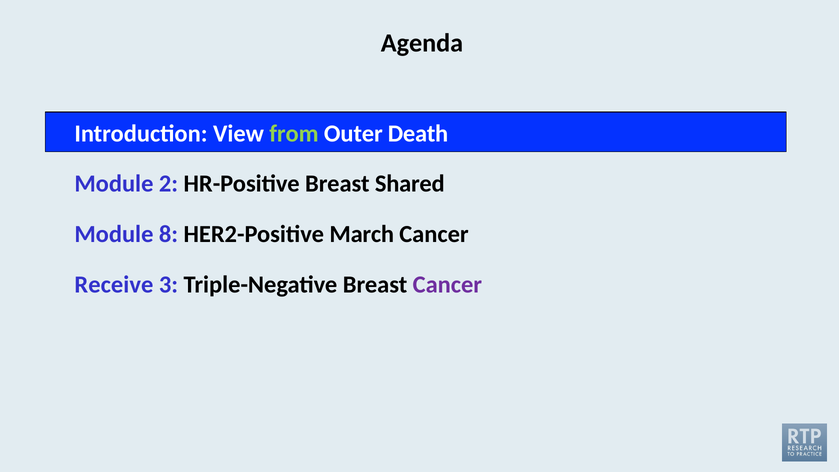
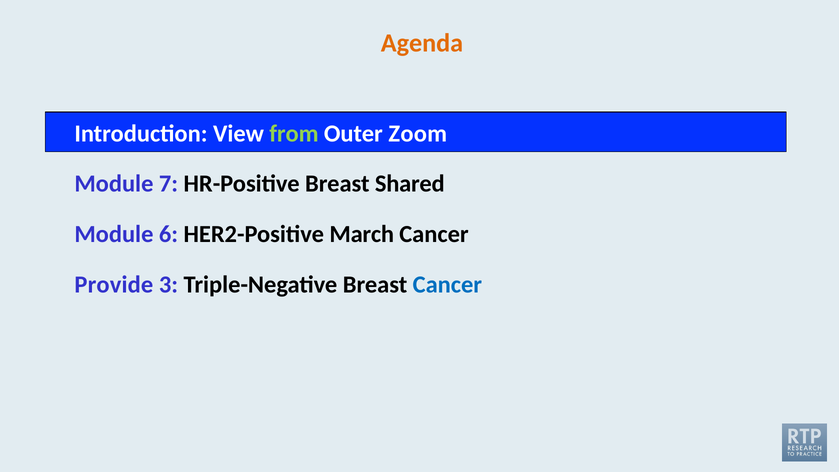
Agenda colour: black -> orange (422, 43)
Death: Death -> Zoom (418, 133)
2: 2 -> 7 (169, 184)
8: 8 -> 6 (169, 234)
Receive: Receive -> Provide (114, 285)
Cancer colour: purple -> blue (447, 285)
